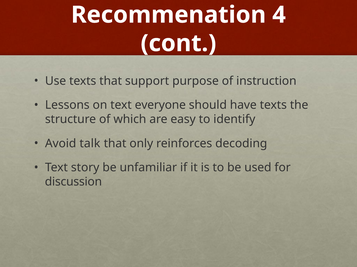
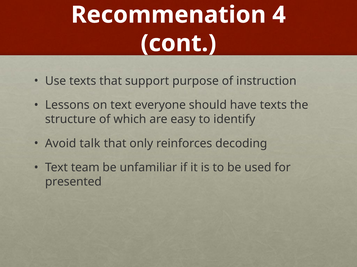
story: story -> team (85, 168)
discussion: discussion -> presented (73, 182)
